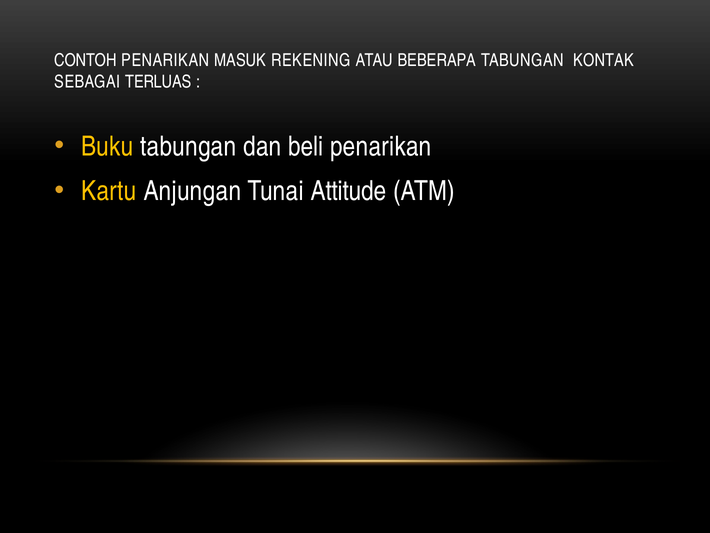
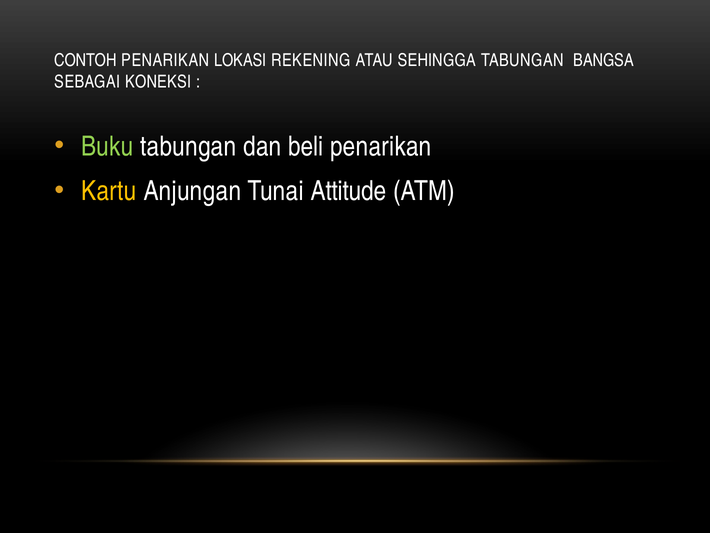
MASUK: MASUK -> LOKASI (240, 60)
BEBERAPA: BEBERAPA -> SEHINGGA (437, 60)
KONTAK: KONTAK -> BANGSA (604, 60)
TERLUAS: TERLUAS -> KONEKSI (158, 82)
Buku colour: yellow -> light green (107, 146)
